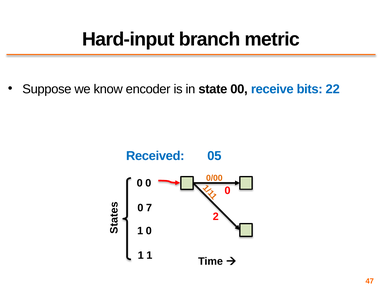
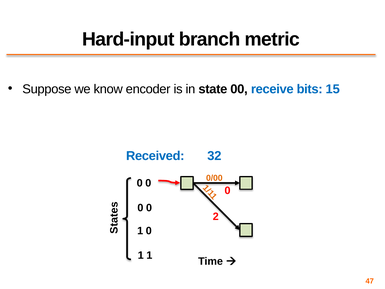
22: 22 -> 15 (333, 89)
05: 05 -> 32 (214, 156)
7: 7 -> 0 (149, 208)
